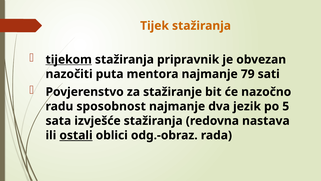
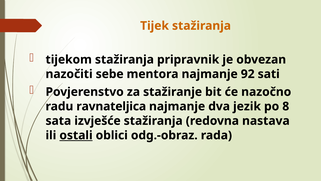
tijekom underline: present -> none (69, 59)
puta: puta -> sebe (110, 74)
79: 79 -> 92 (248, 74)
sposobnost: sposobnost -> ravnateljica (111, 106)
5: 5 -> 8 (286, 106)
